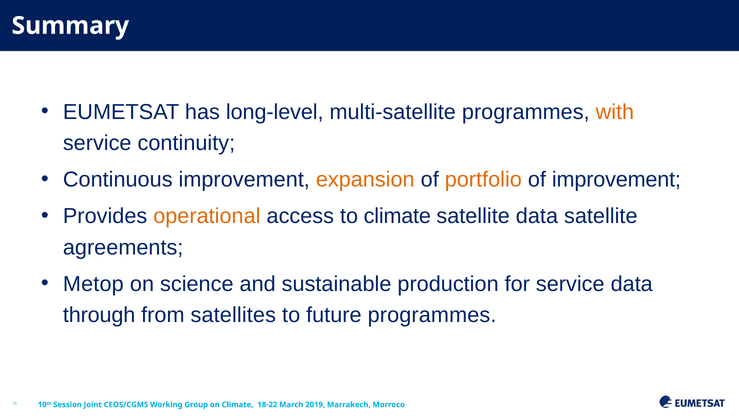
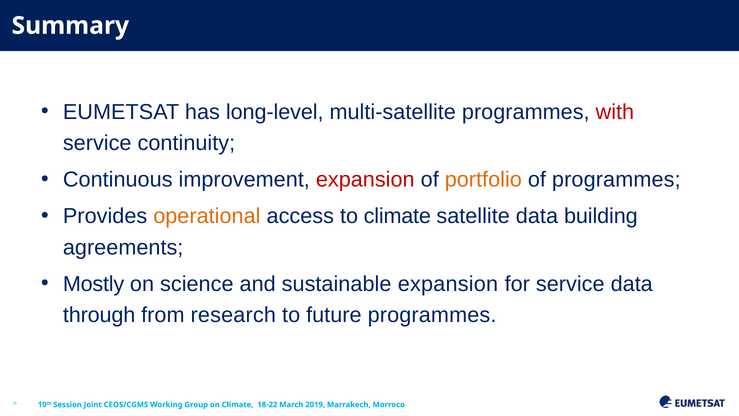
with colour: orange -> red (615, 112)
expansion colour: orange -> red (365, 180)
of improvement: improvement -> programmes (616, 180)
data satellite: satellite -> building (601, 216)
Metop: Metop -> Mostly (94, 284)
sustainable production: production -> expansion (448, 284)
satellites: satellites -> research (233, 315)
